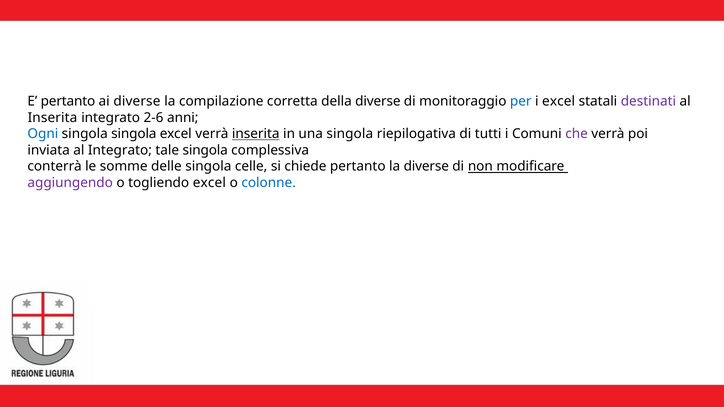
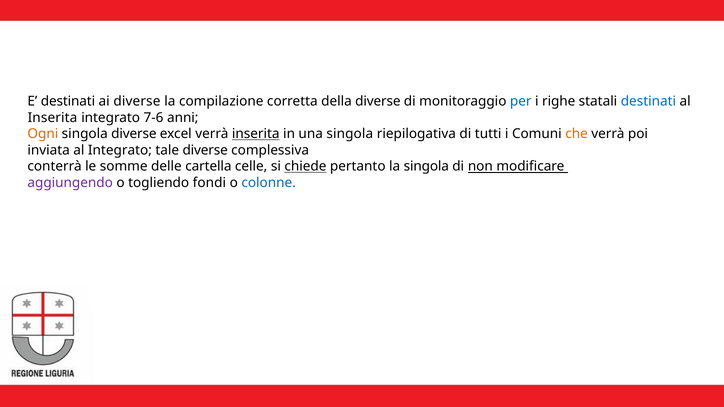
E pertanto: pertanto -> destinati (68, 101)
i excel: excel -> righe (559, 101)
destinati colour: purple -> blue (648, 101)
2-6: 2-6 -> 7-6 (154, 118)
Ogni colour: blue -> orange (43, 134)
singola singola: singola -> diverse (134, 134)
che colour: purple -> orange (577, 134)
tale singola: singola -> diverse (205, 150)
delle singola: singola -> cartella (208, 167)
chiede underline: none -> present (305, 167)
la diverse: diverse -> singola (426, 167)
togliendo excel: excel -> fondi (209, 183)
